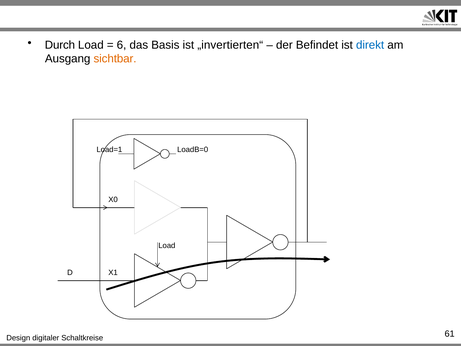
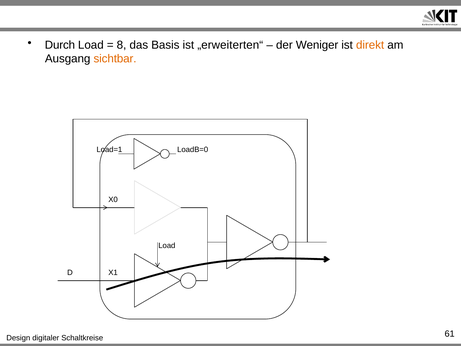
6: 6 -> 8 (122, 45)
„invertierten“: „invertierten“ -> „erweiterten“ (230, 45)
Befindet: Befindet -> Weniger (317, 45)
direkt colour: blue -> orange (370, 45)
